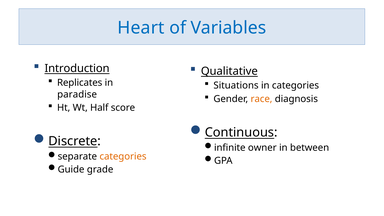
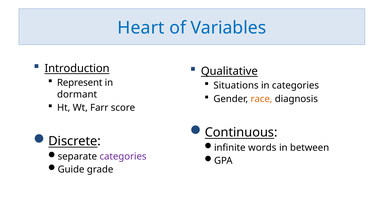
Replicates: Replicates -> Represent (80, 83)
paradise: paradise -> dormant (77, 94)
Half: Half -> Farr (99, 108)
owner: owner -> words (262, 148)
categories colour: orange -> purple (123, 156)
